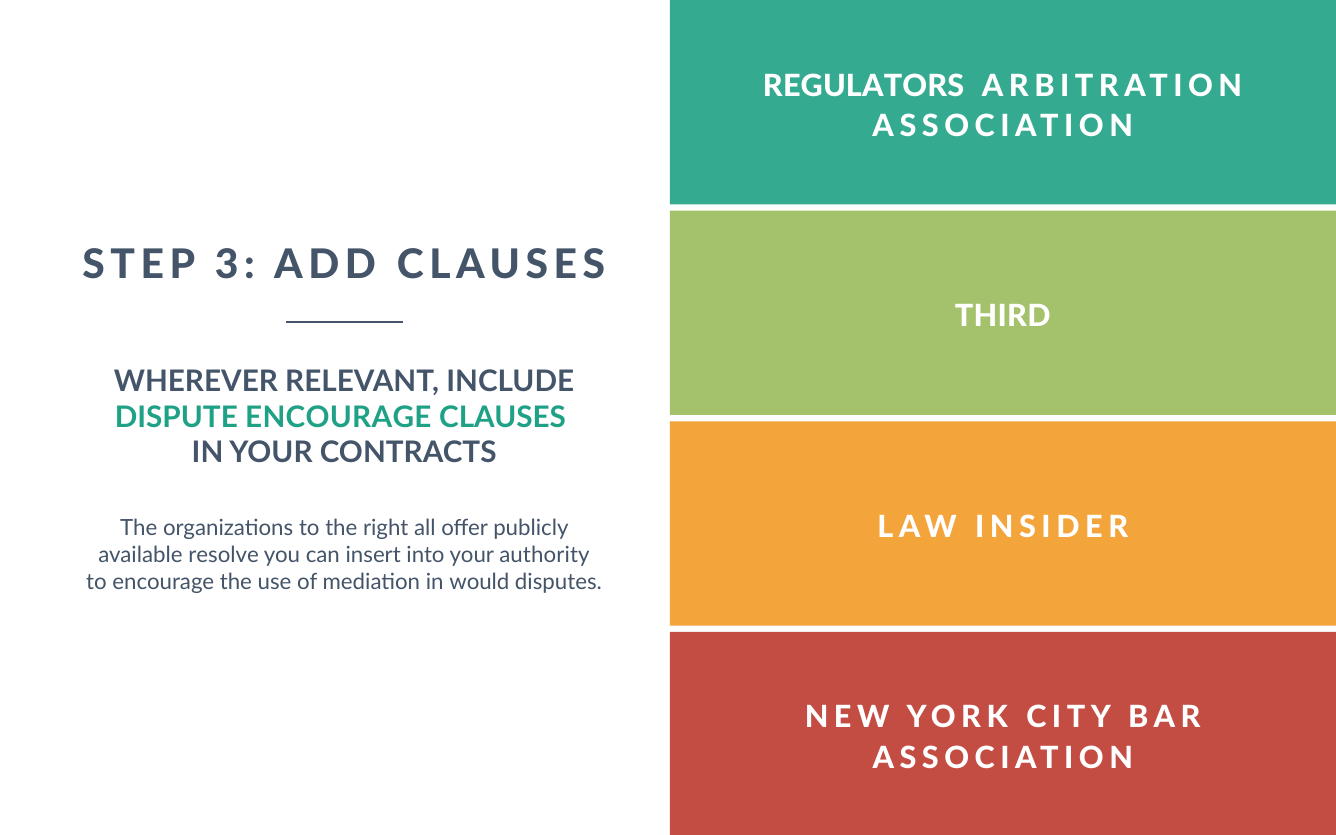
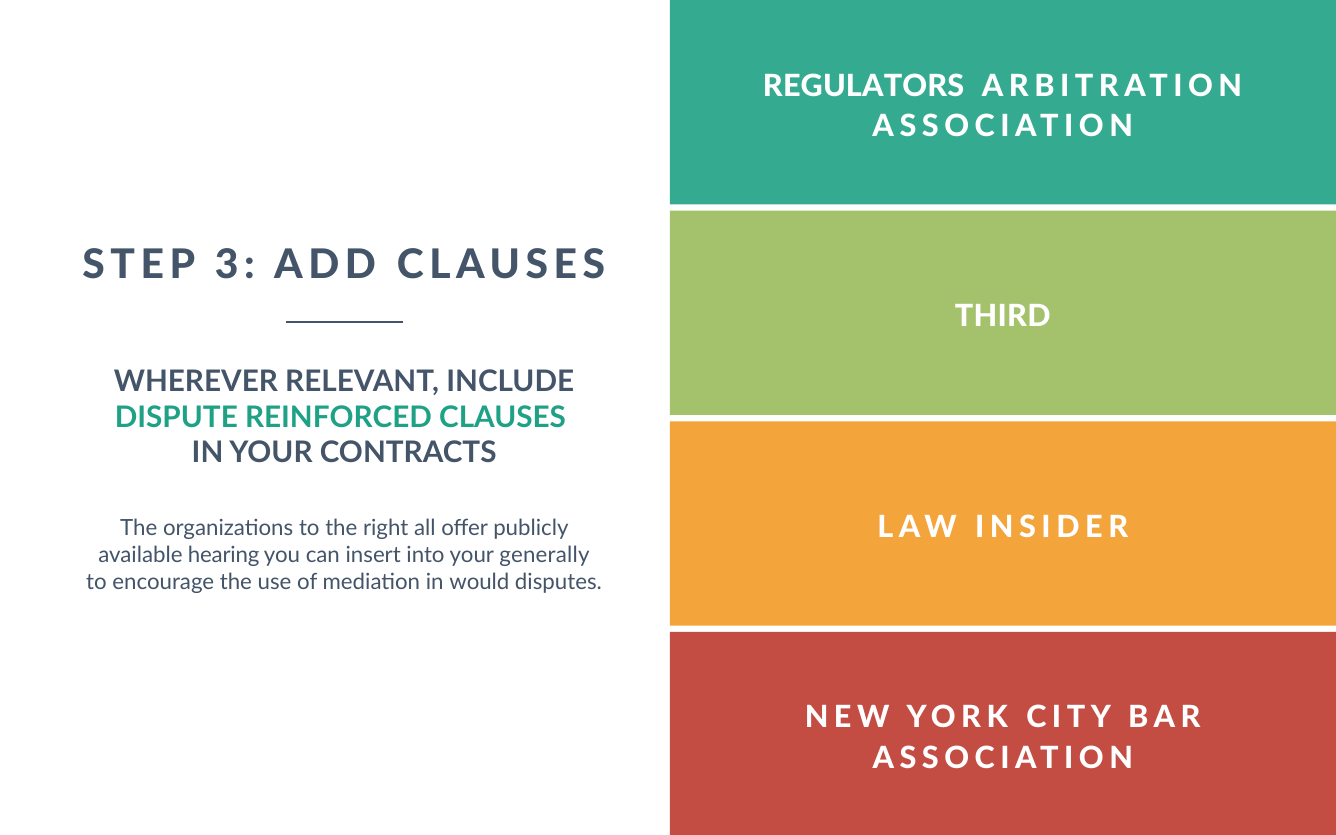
DISPUTE ENCOURAGE: ENCOURAGE -> REINFORCED (338, 418)
resolve: resolve -> hearing (224, 555)
authority: authority -> generally (544, 555)
